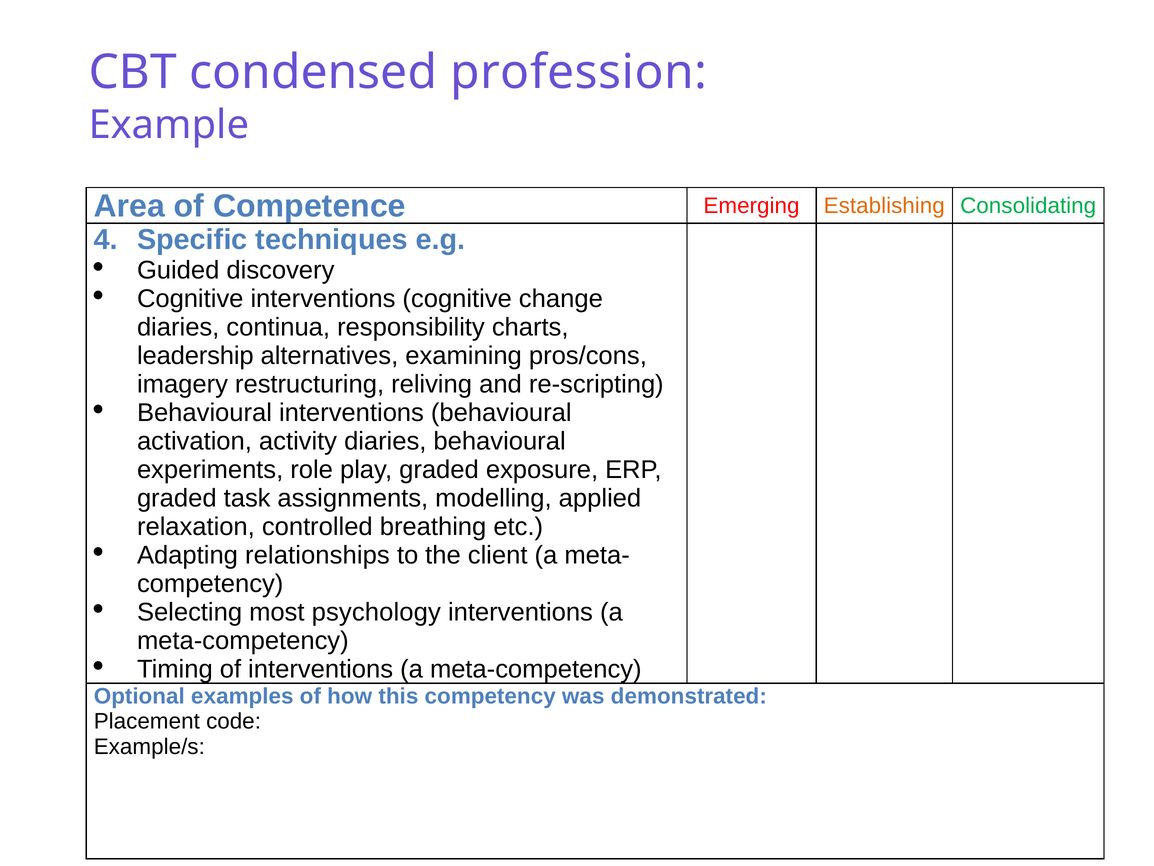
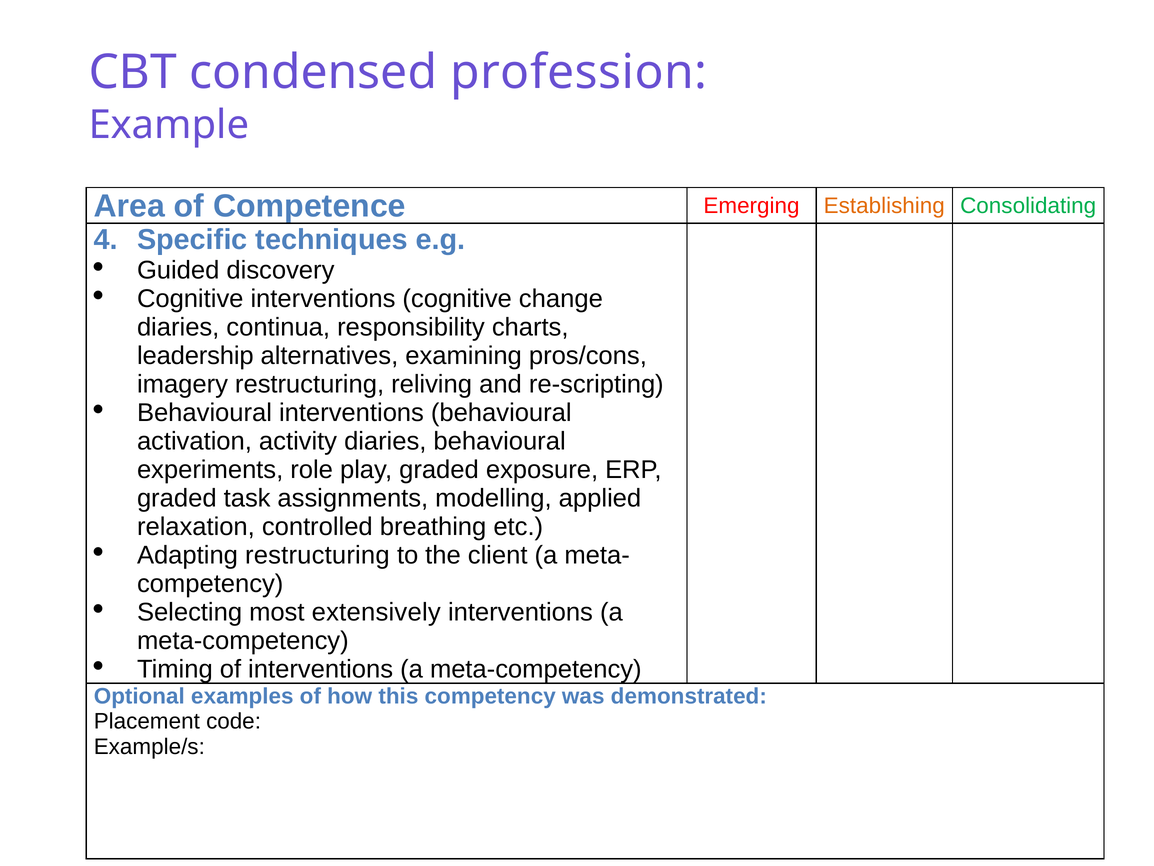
Adapting relationships: relationships -> restructuring (317, 555)
psychology: psychology -> extensively (376, 612)
